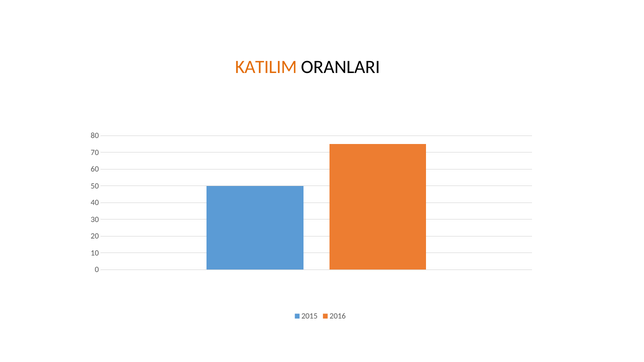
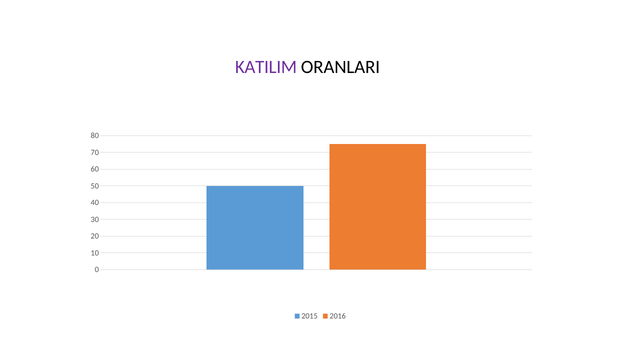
KATILIM colour: orange -> purple (266, 67)
